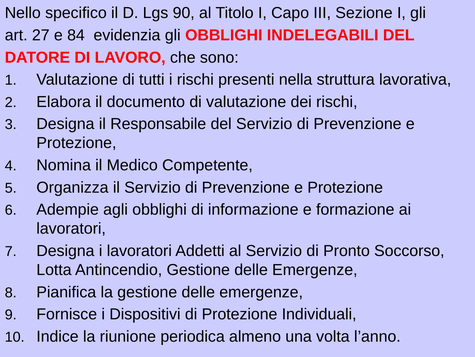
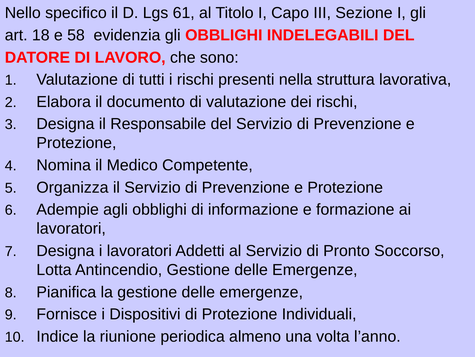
90: 90 -> 61 (184, 13)
27: 27 -> 18 (41, 35)
84: 84 -> 58 (76, 35)
